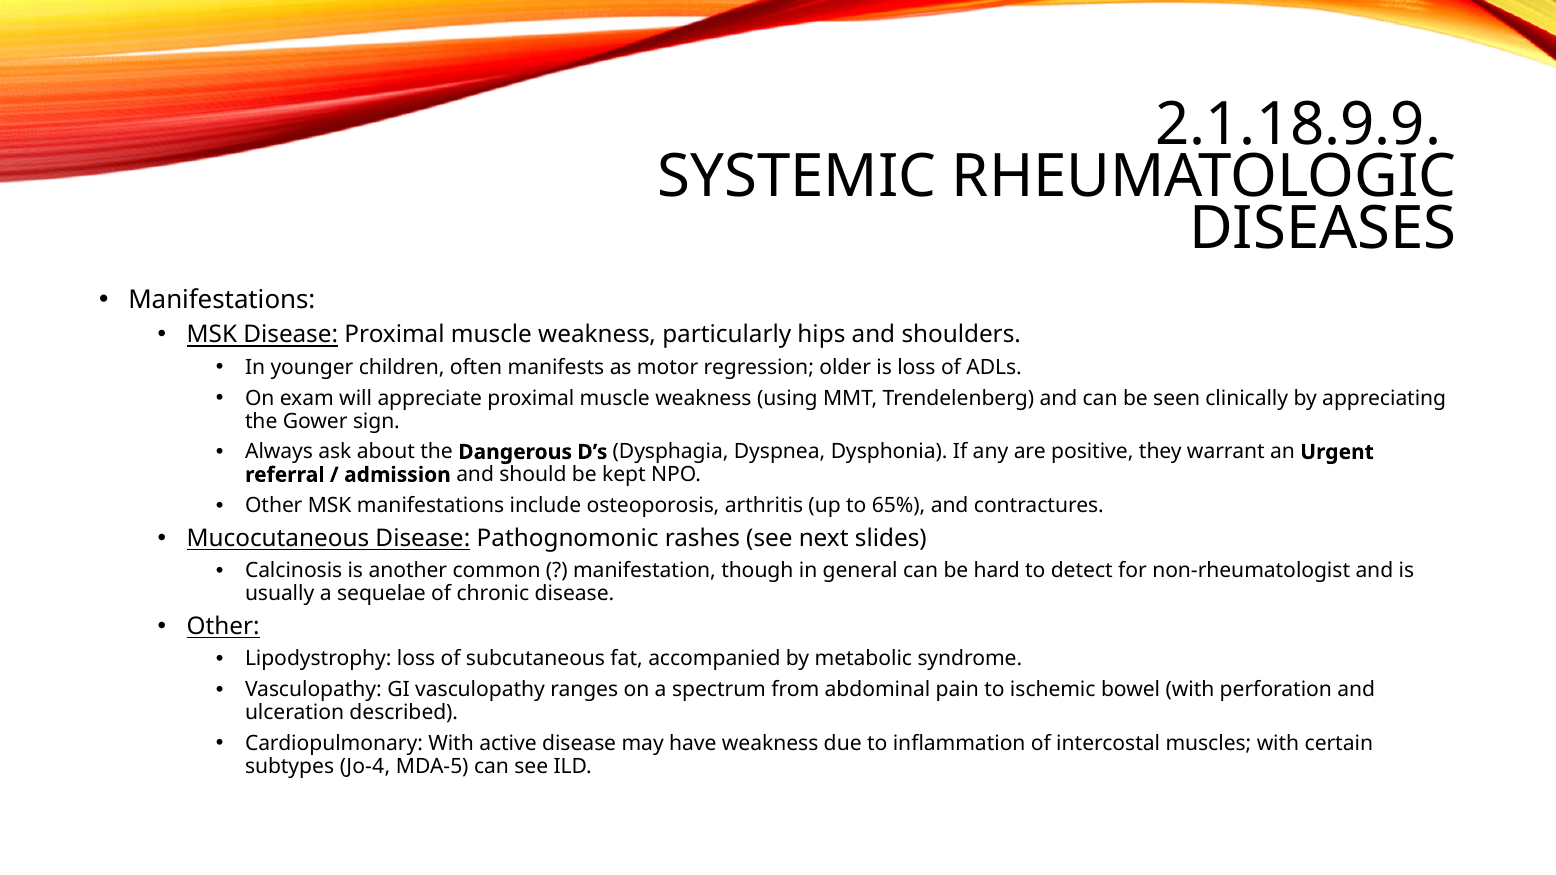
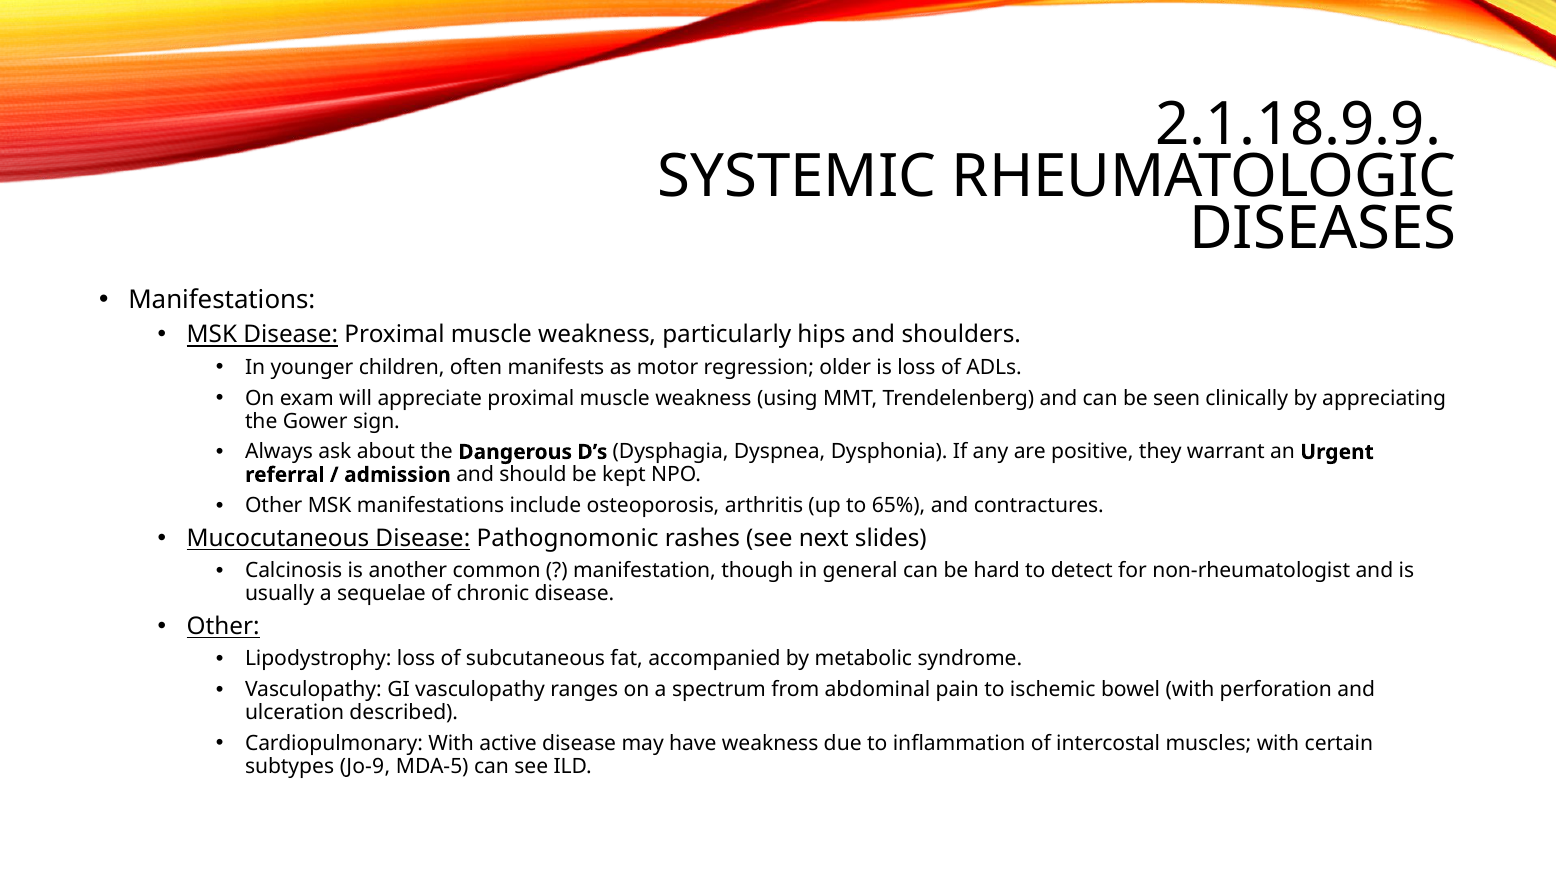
Jo-4: Jo-4 -> Jo-9 (365, 766)
